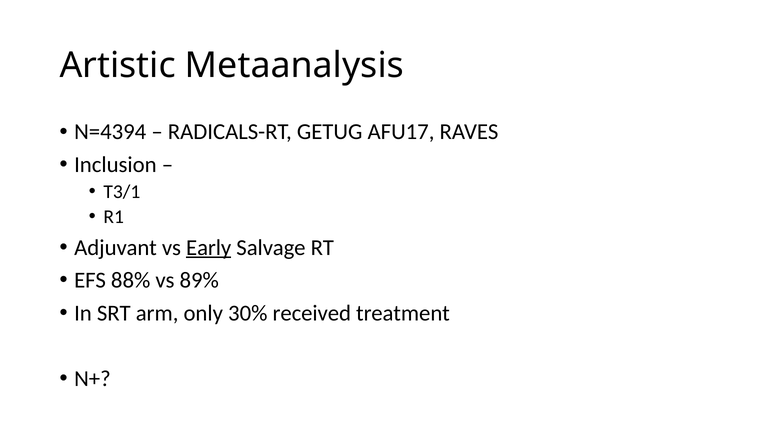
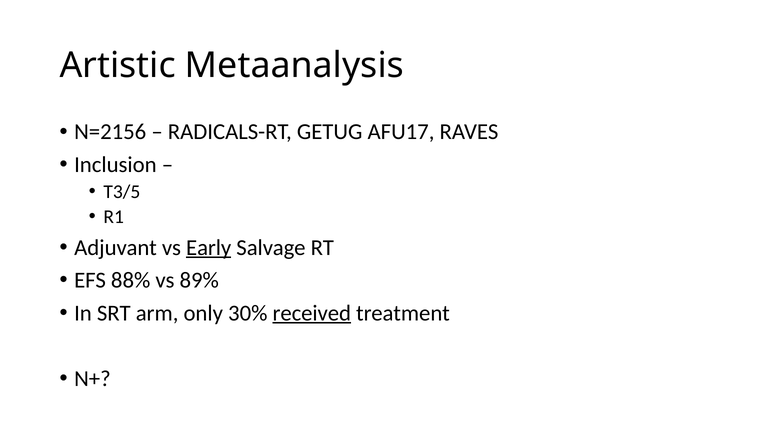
N=4394: N=4394 -> N=2156 (110, 132)
T3/1: T3/1 -> T3/5 (122, 192)
received underline: none -> present (312, 313)
